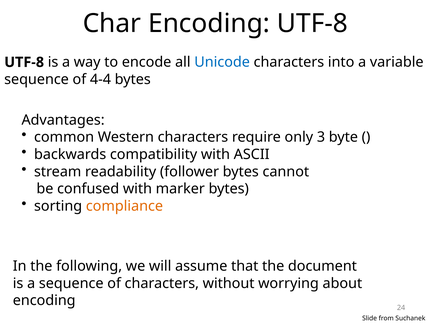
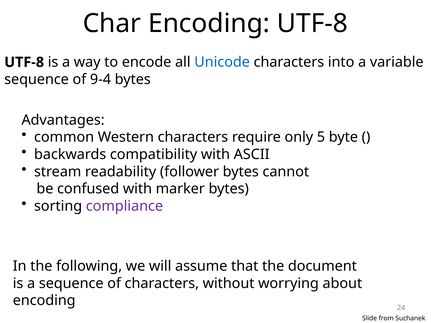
4-4: 4-4 -> 9-4 (100, 80)
3: 3 -> 5 (321, 137)
compliance colour: orange -> purple (124, 206)
